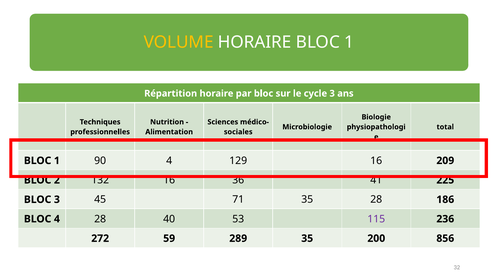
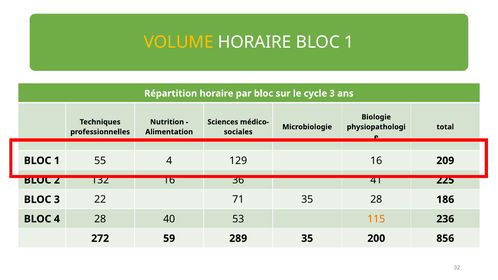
90: 90 -> 55 (100, 161)
45: 45 -> 22 (100, 200)
115 colour: purple -> orange (376, 219)
